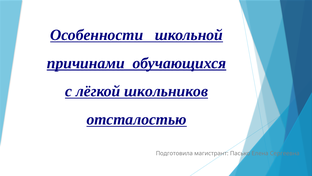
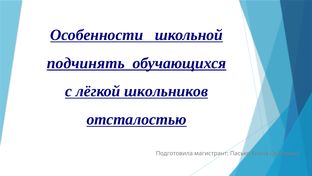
причинами: причинами -> подчинять (86, 63)
